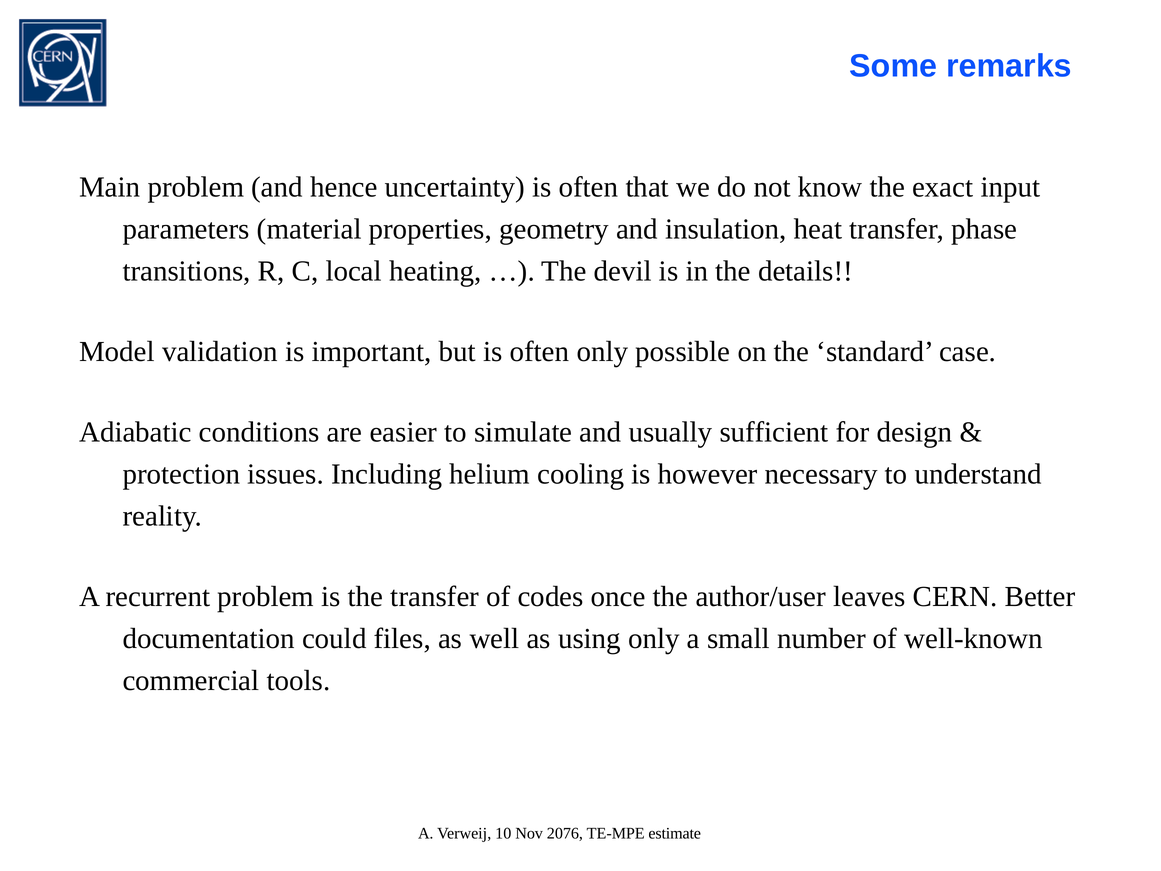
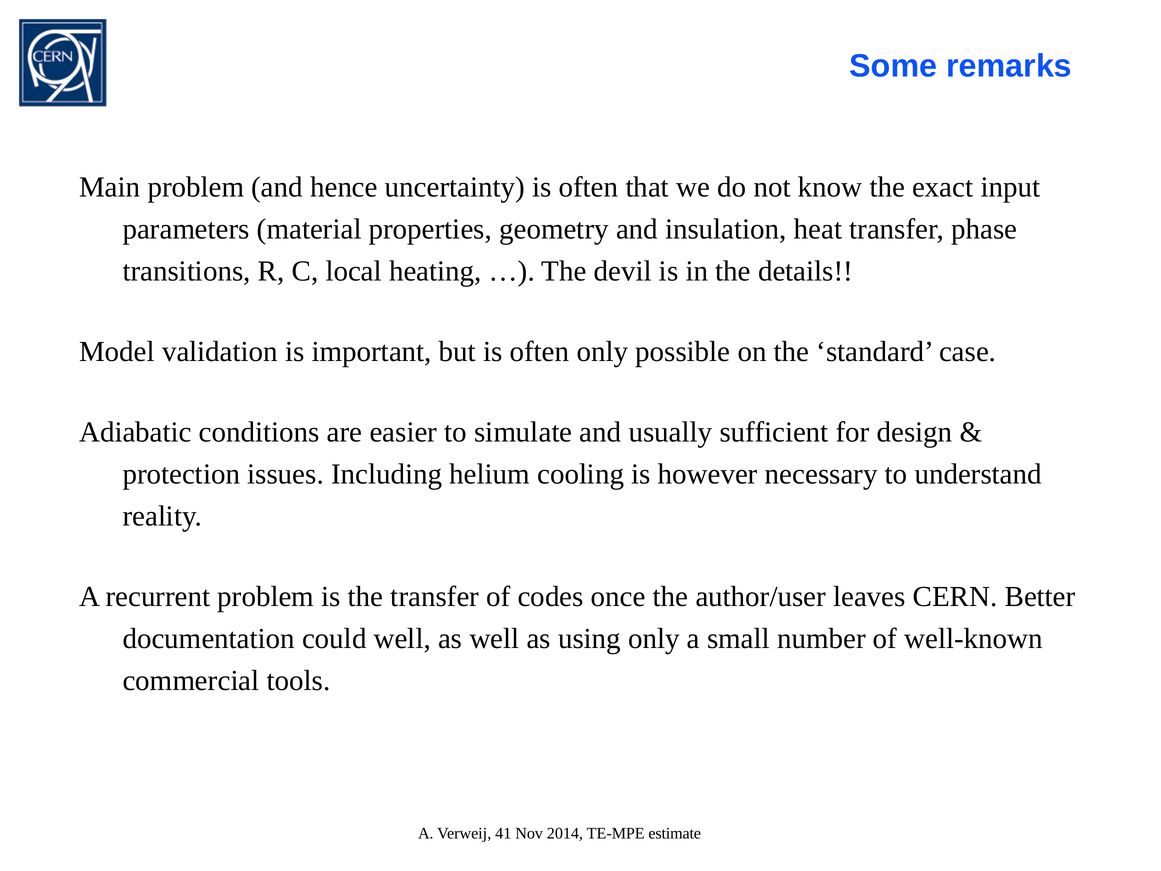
could files: files -> well (402, 639)
10: 10 -> 41 (503, 833)
2076: 2076 -> 2014 (565, 833)
